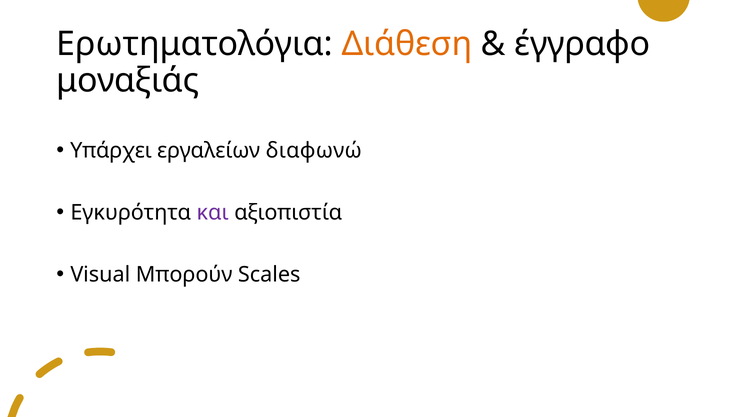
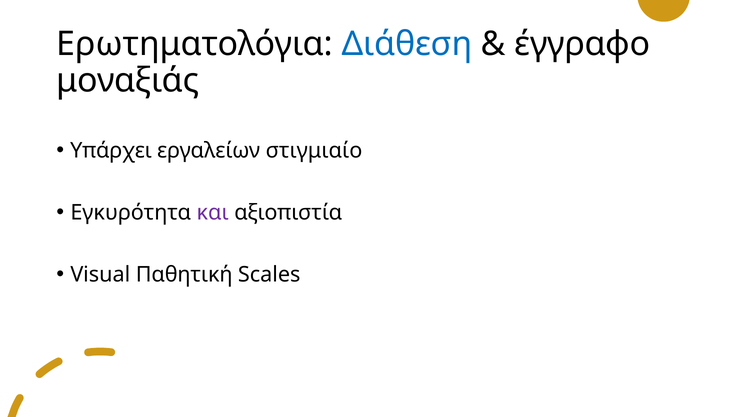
Διάθεση colour: orange -> blue (407, 44)
διαφωνώ: διαφωνώ -> στιγμιαίο (314, 150)
Μπορούν: Μπορούν -> Παθητική (184, 274)
